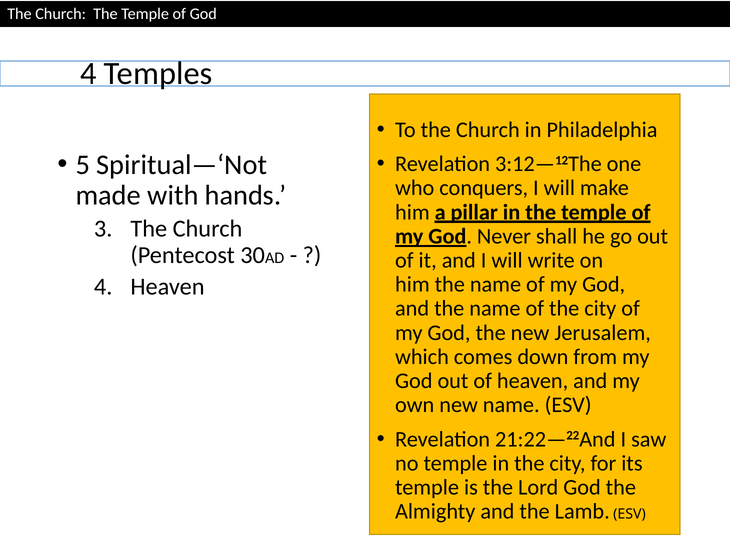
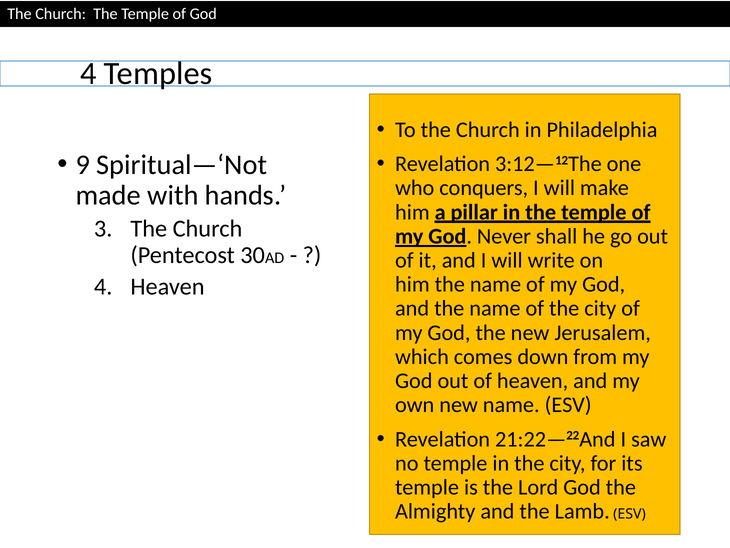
5: 5 -> 9 (83, 165)
